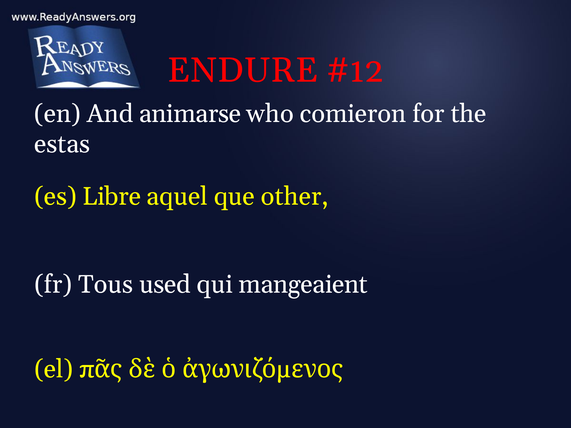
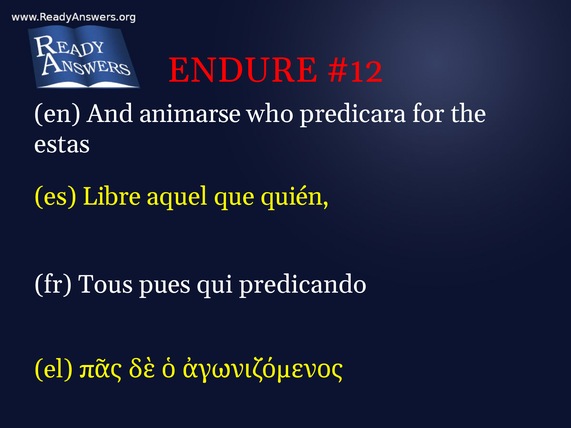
comieron: comieron -> predicara (353, 114)
other: other -> quién (295, 197)
used: used -> pues (165, 284)
mangeaient: mangeaient -> predicando (303, 284)
